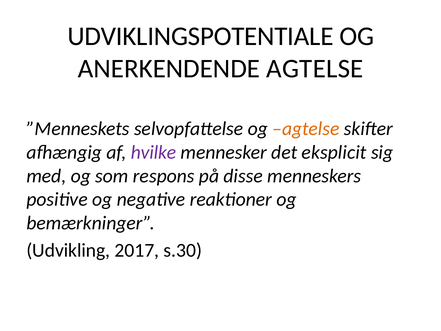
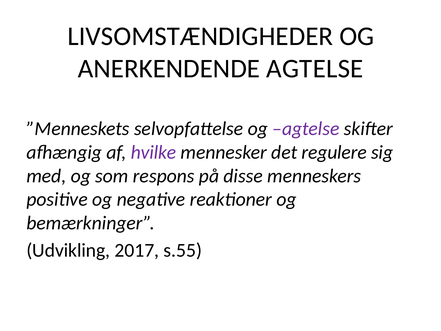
UDVIKLINGSPOTENTIALE: UDVIKLINGSPOTENTIALE -> LIVSOMSTÆNDIGHEDER (200, 36)
agtelse colour: orange -> purple (306, 129)
eksplicit: eksplicit -> regulere (334, 152)
s.30: s.30 -> s.55 (183, 250)
